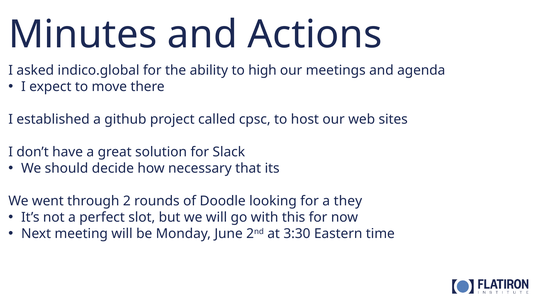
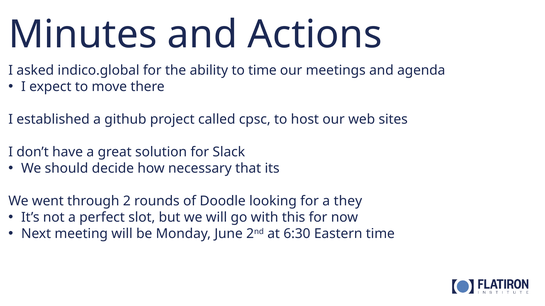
to high: high -> time (262, 71)
3:30: 3:30 -> 6:30 (297, 234)
